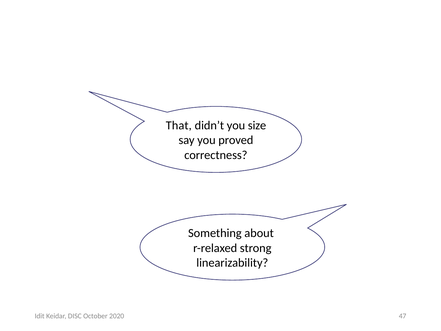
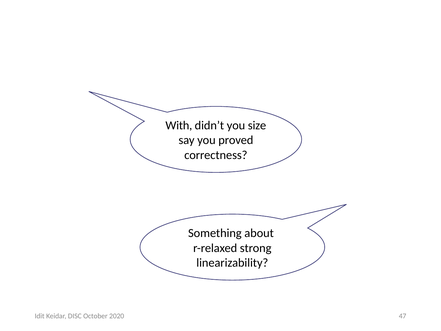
That: That -> With (179, 125)
